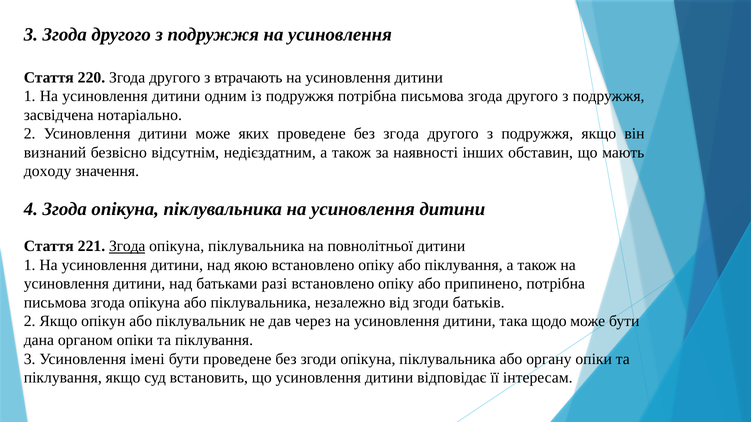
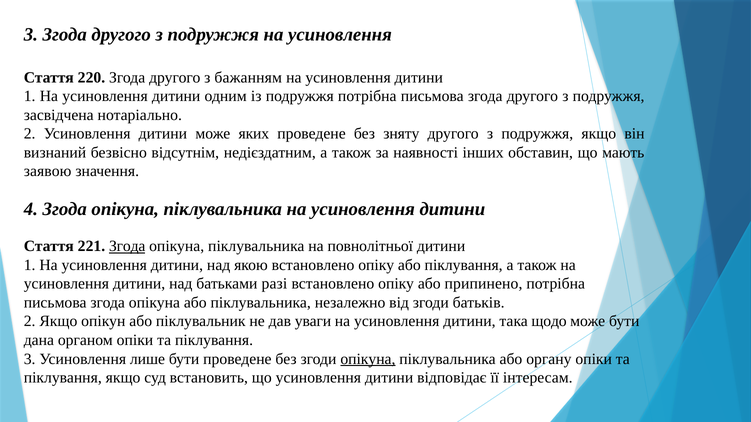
втрачають: втрачають -> бажанням (248, 78)
без згода: згода -> зняту (401, 134)
доходу: доходу -> заявою (48, 171)
через: через -> уваги (313, 322)
імені: імені -> лише (147, 359)
опікуна underline: none -> present (368, 359)
